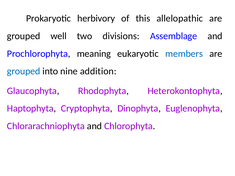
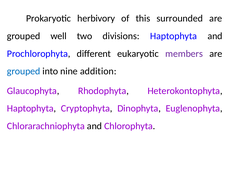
allelopathic: allelopathic -> surrounded (180, 18)
divisions Assemblage: Assemblage -> Haptophyta (174, 36)
meaning: meaning -> different (94, 54)
members colour: blue -> purple (184, 54)
